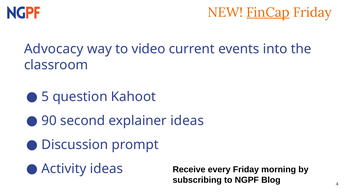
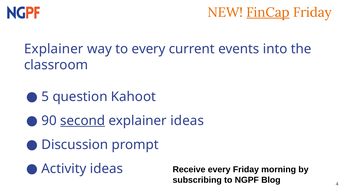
Advocacy: Advocacy -> Explainer (54, 49)
to video: video -> every (149, 49)
second underline: none -> present (83, 121)
